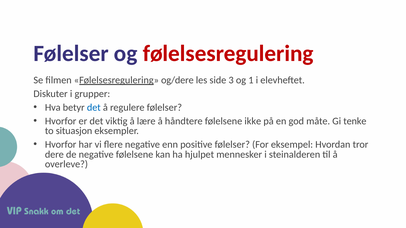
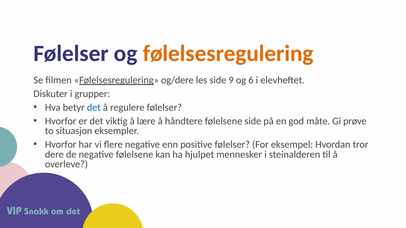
følelsesregulering colour: red -> orange (228, 54)
3: 3 -> 9 (231, 80)
1: 1 -> 6 (251, 80)
følelsene ikke: ikke -> side (253, 121)
tenke: tenke -> prøve (355, 121)
